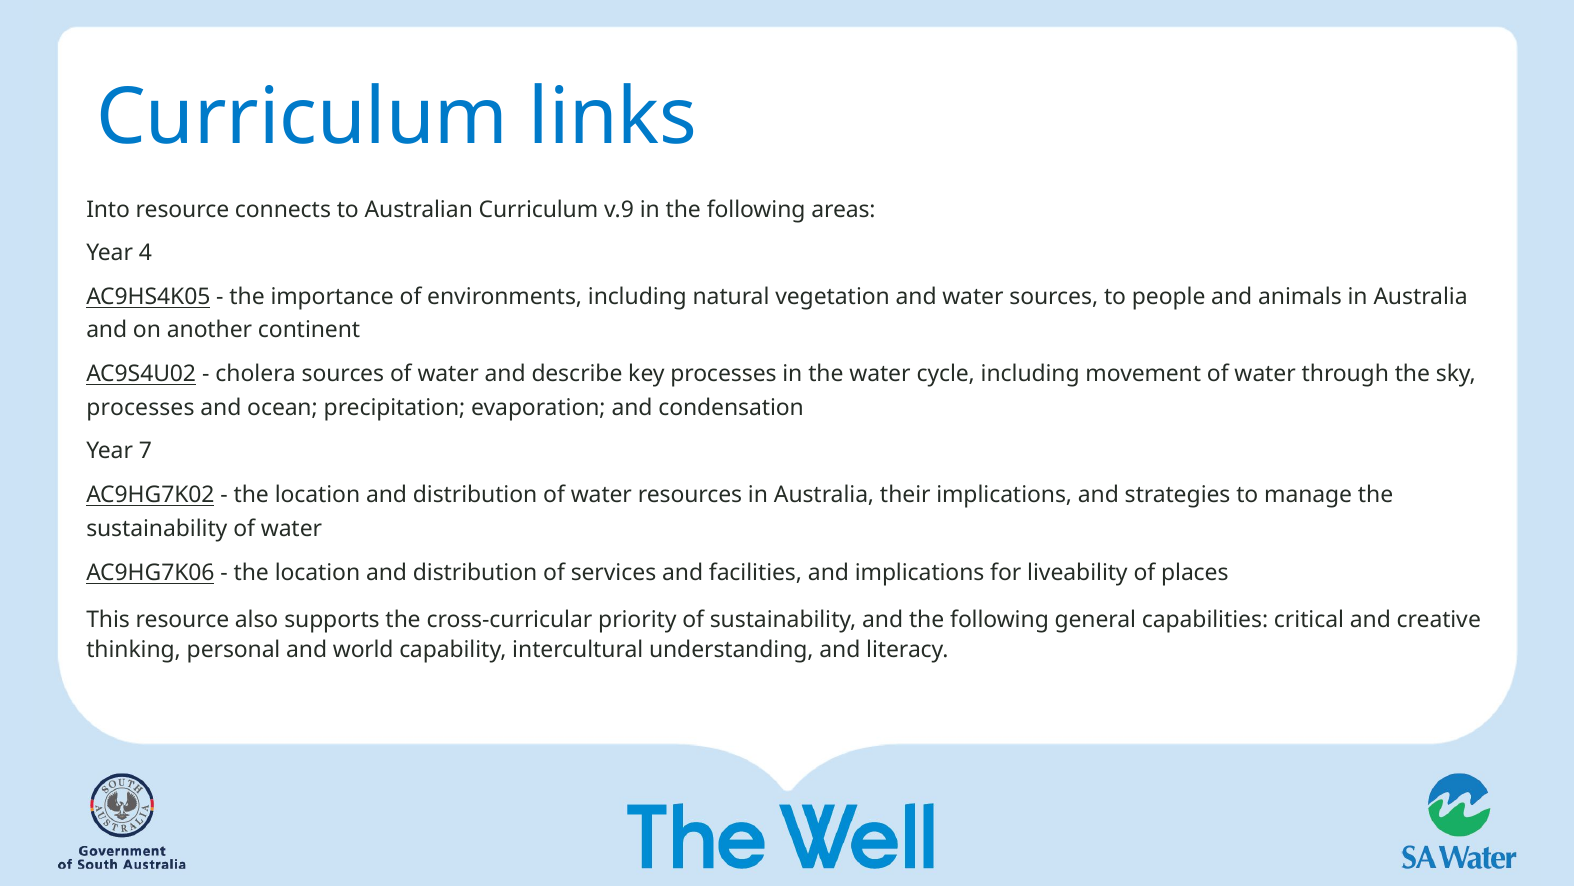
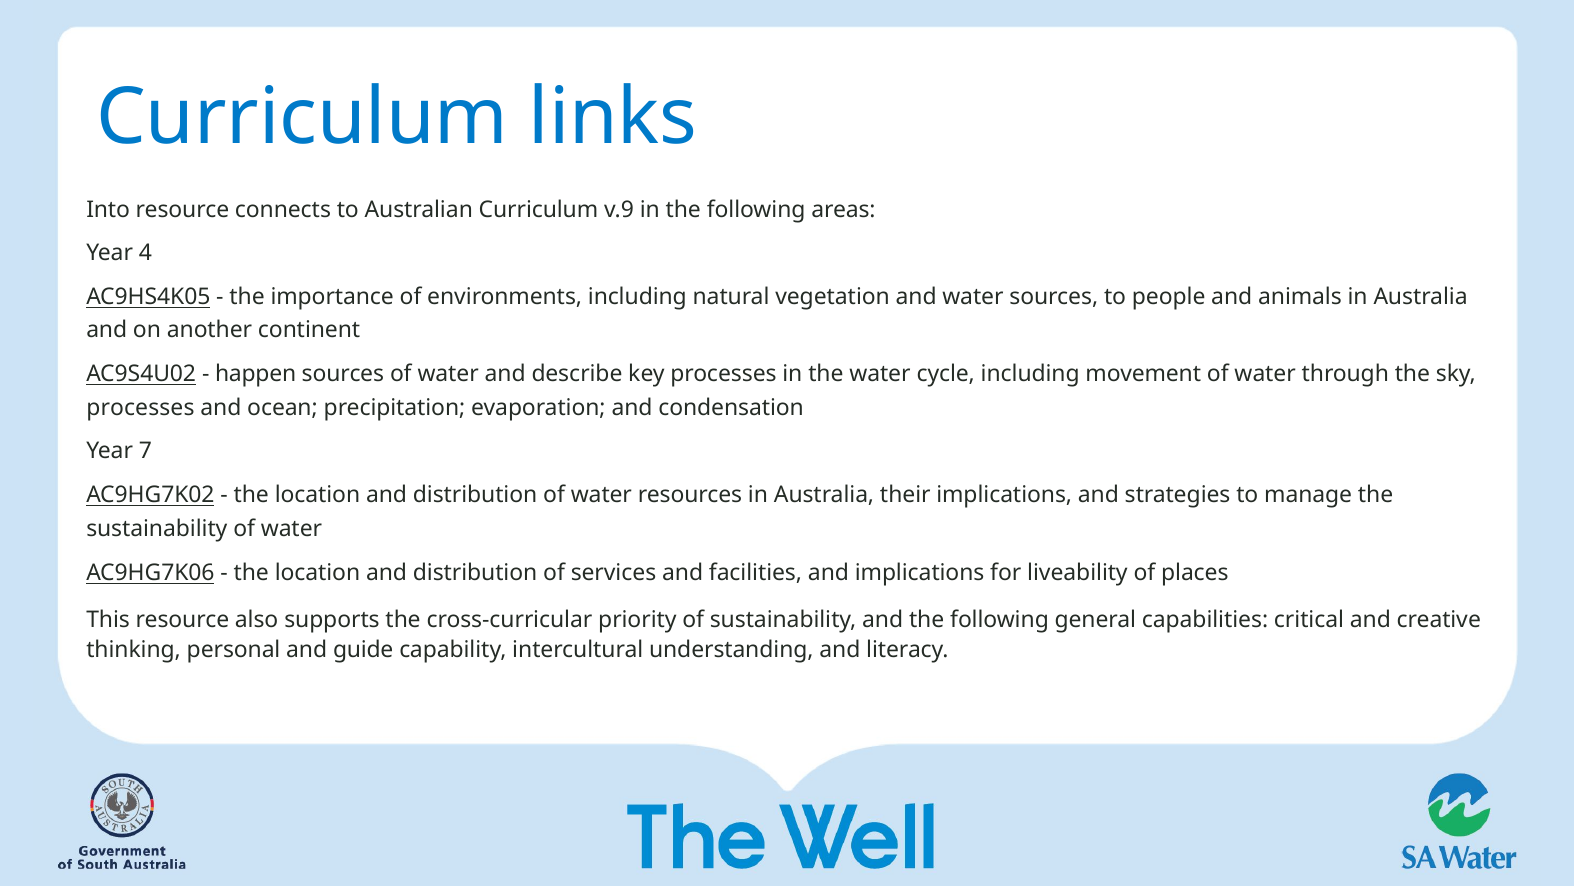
cholera: cholera -> happen (256, 374)
world: world -> guide (363, 649)
